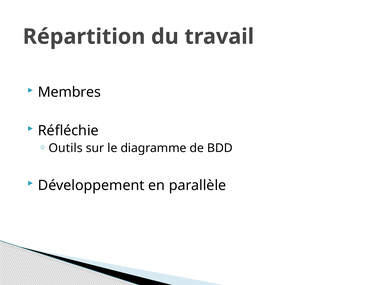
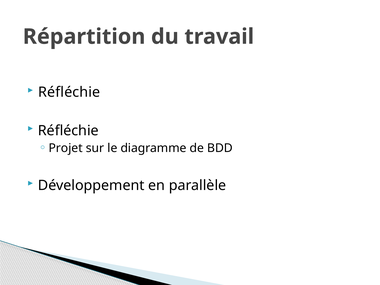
Membres: Membres -> Réfléchie (69, 92)
Outils: Outils -> Projet (66, 148)
